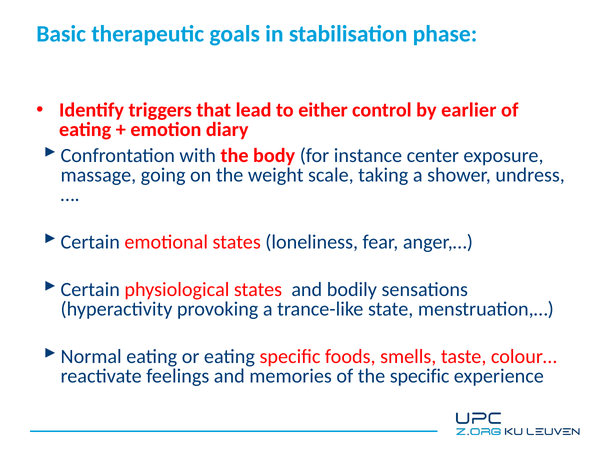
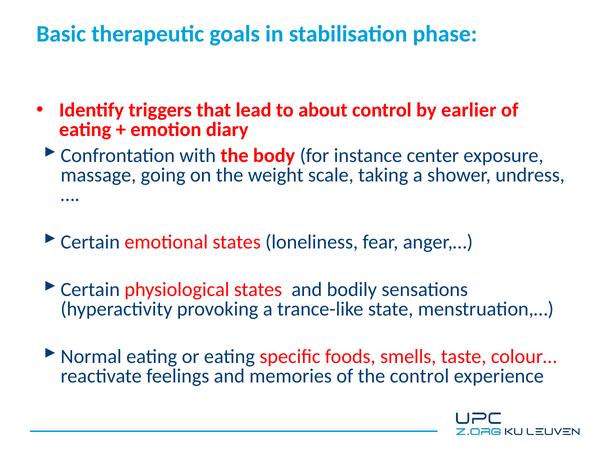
either: either -> about (323, 110)
the specific: specific -> control (419, 376)
